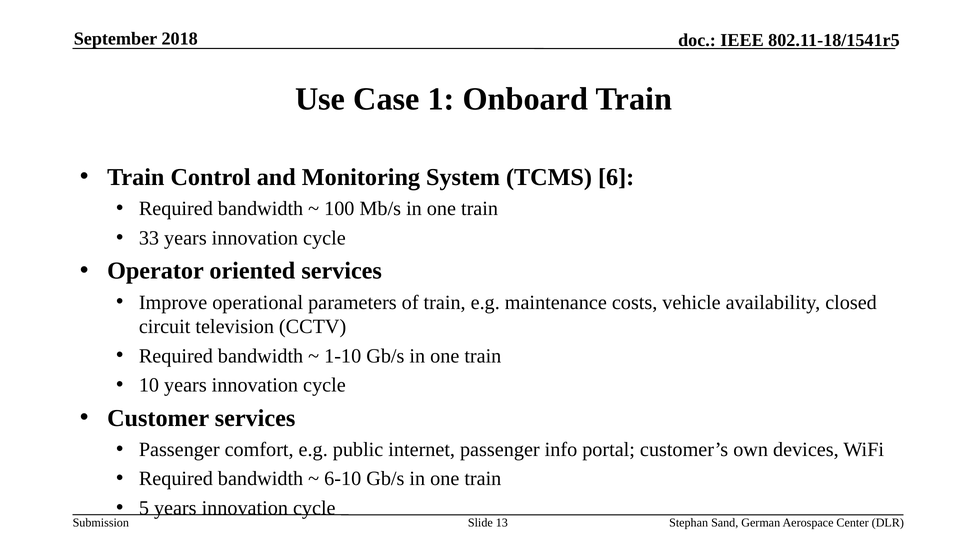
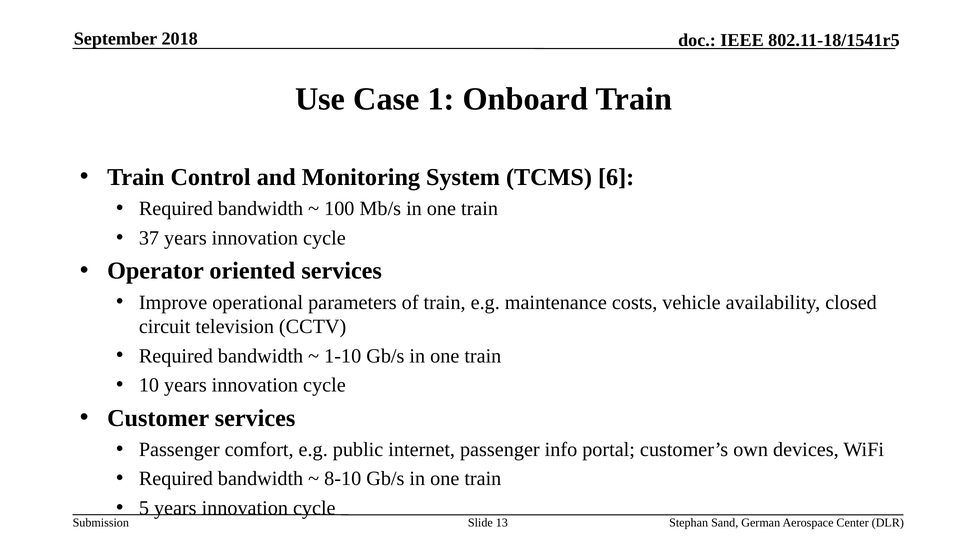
33: 33 -> 37 (149, 238)
6-10: 6-10 -> 8-10 (343, 478)
